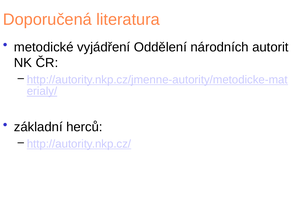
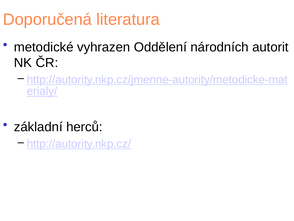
vyjádření: vyjádření -> vyhrazen (104, 47)
